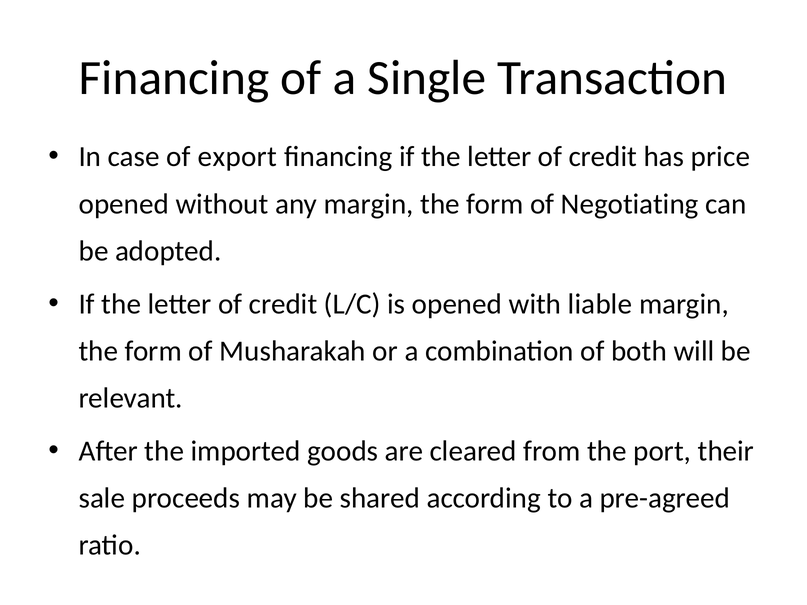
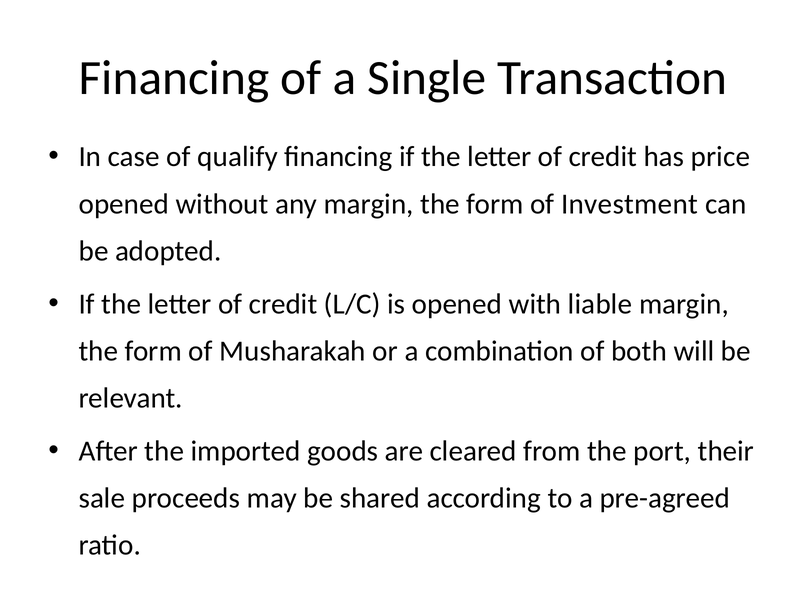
export: export -> qualify (238, 157)
Negotiating: Negotiating -> Investment (630, 204)
